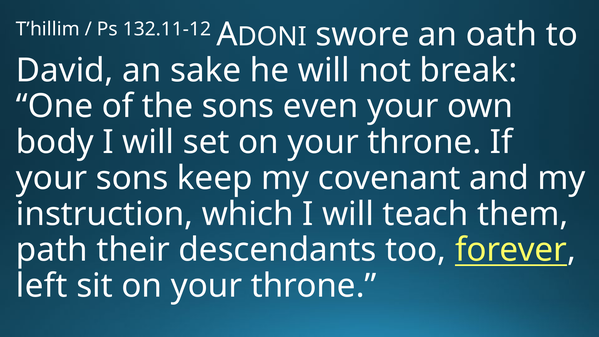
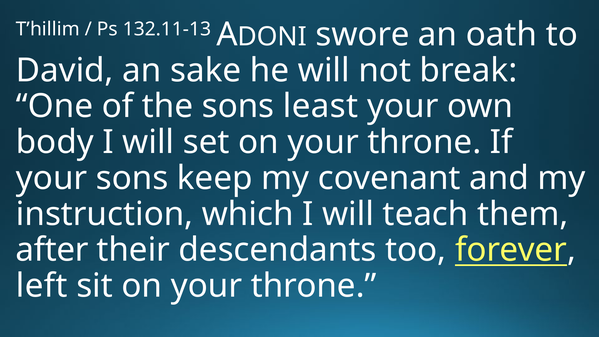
132.11-12: 132.11-12 -> 132.11-13 (167, 29)
even: even -> least (321, 106)
path: path -> after (52, 250)
